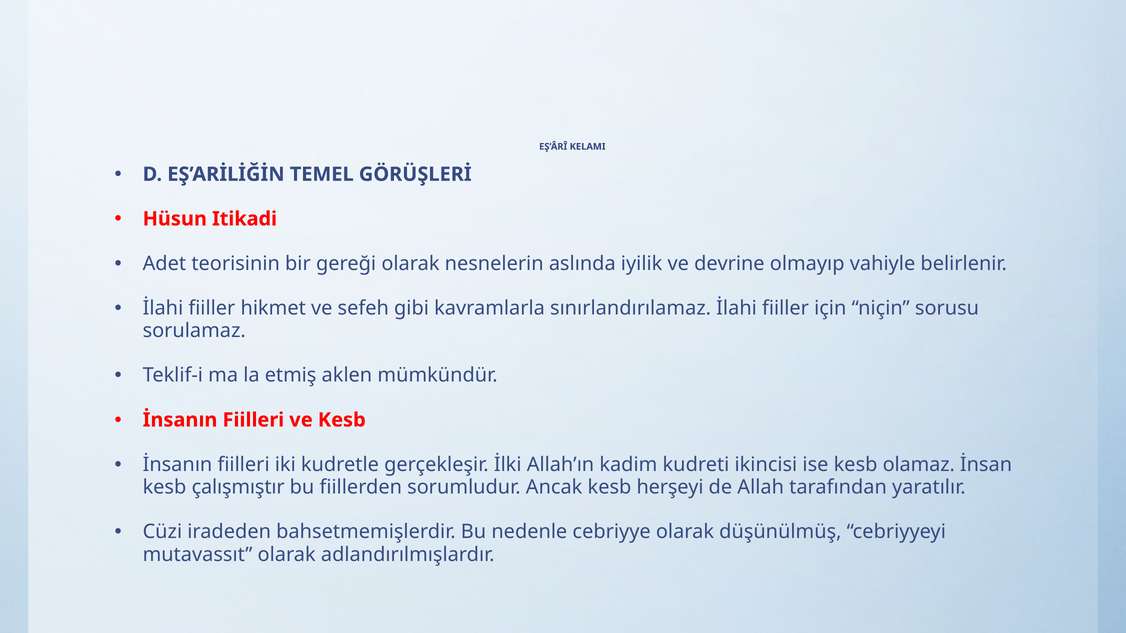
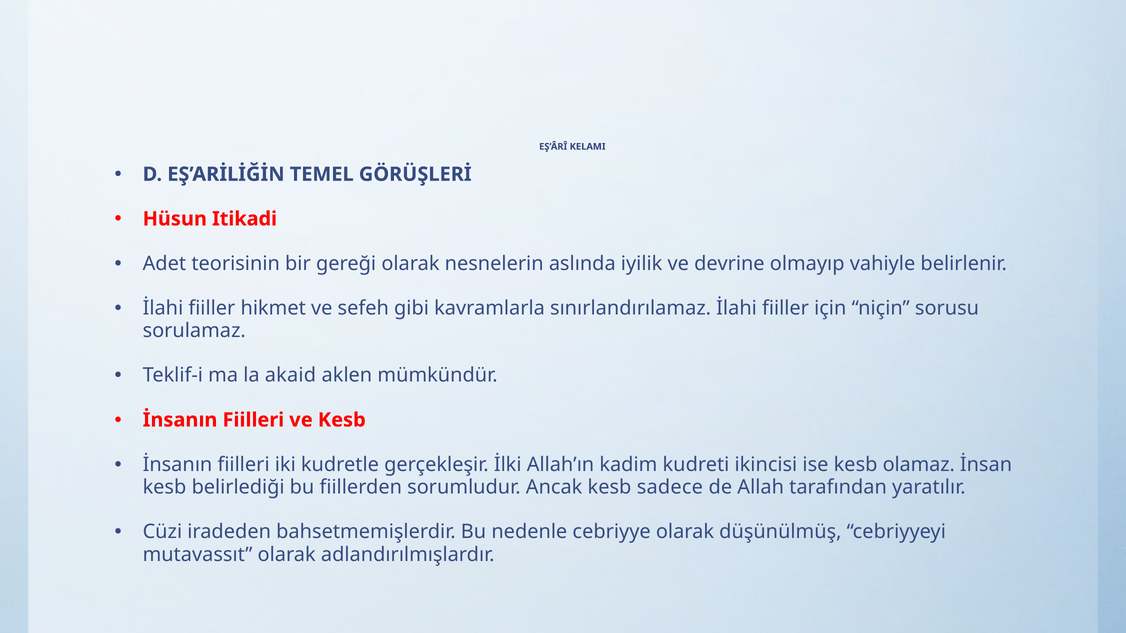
etmiş: etmiş -> akaid (290, 376)
çalışmıştır: çalışmıştır -> belirlediği (238, 488)
herşeyi: herşeyi -> sadece (670, 488)
